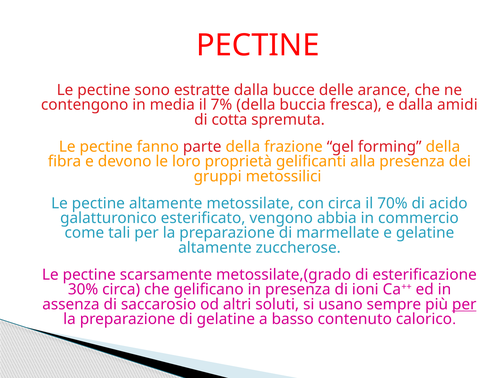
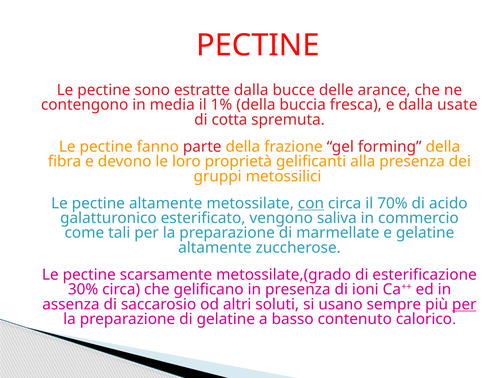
7%: 7% -> 1% (221, 105)
amidi: amidi -> usate (457, 105)
con underline: none -> present (311, 203)
abbia: abbia -> saliva (337, 218)
